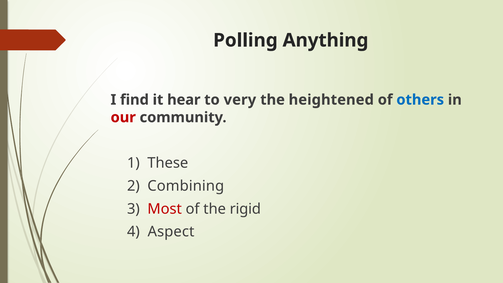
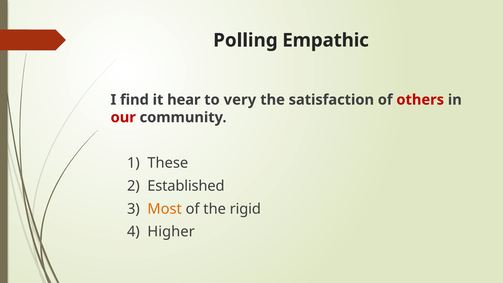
Anything: Anything -> Empathic (326, 40)
heightened: heightened -> satisfaction (331, 100)
others colour: blue -> red (420, 100)
Combining: Combining -> Established (186, 186)
Most colour: red -> orange (165, 209)
Aspect: Aspect -> Higher (171, 232)
